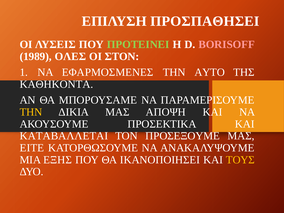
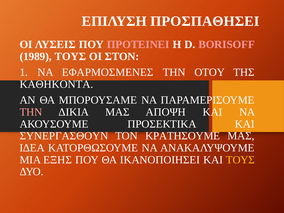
ΠΡΟΤΕΙΝΕΙ colour: light green -> pink (138, 44)
1989 ΟΛΕΣ: ΟΛΕΣ -> ΤΟΥΣ (70, 56)
ΑΥΤΟ: ΑΥΤΟ -> ΟΤΟΥ (210, 72)
ΤΗΝ colour: yellow -> pink (31, 112)
ΚΑΤΑΒΑΛΛΕΤΑΙ: ΚΑΤΑΒΑΛΛΕΤΑΙ -> ΣΥΝΕΡΓΑΣΘΟΥΝ (64, 136)
ΠΡΟΣΕΞΟΥΜΕ: ΠΡΟΣΕΞΟΥΜΕ -> ΚΡΑΤΗΣΟΥΜΕ (183, 136)
ΕΙΤΕ: ΕΙΤΕ -> ΙΔΕΑ (32, 148)
